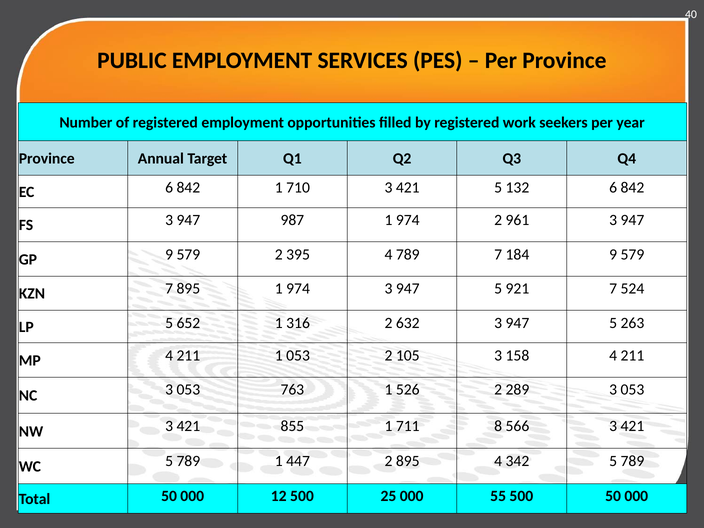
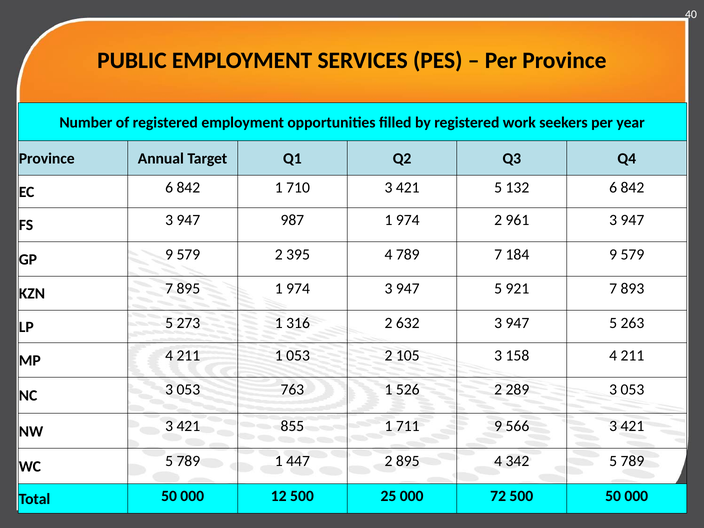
524: 524 -> 893 (632, 289)
652: 652 -> 273 (188, 323)
711 8: 8 -> 9 (498, 426)
55: 55 -> 72 (498, 496)
